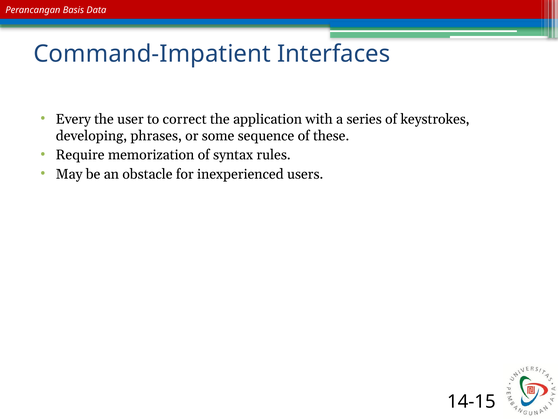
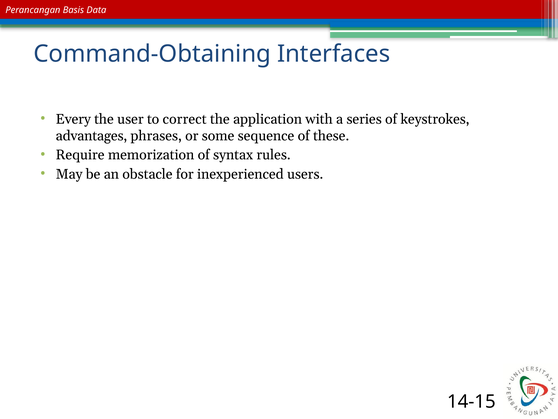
Command-Impatient: Command-Impatient -> Command-Obtaining (152, 54)
developing: developing -> advantages (91, 136)
